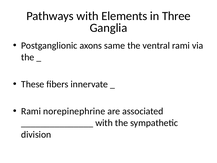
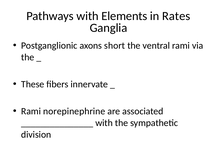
Three: Three -> Rates (176, 16)
same: same -> short (115, 46)
